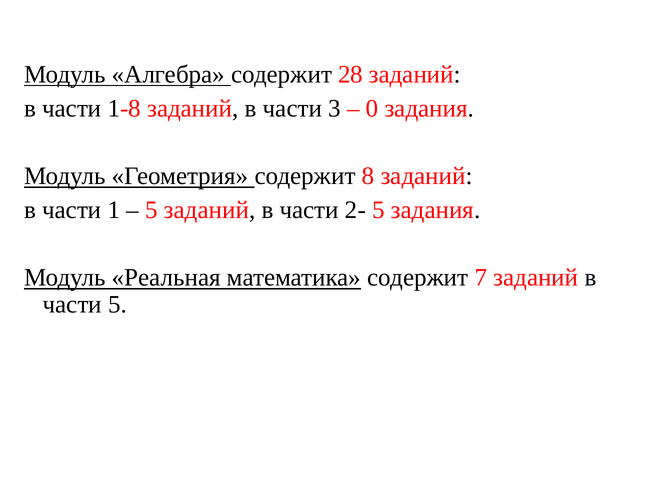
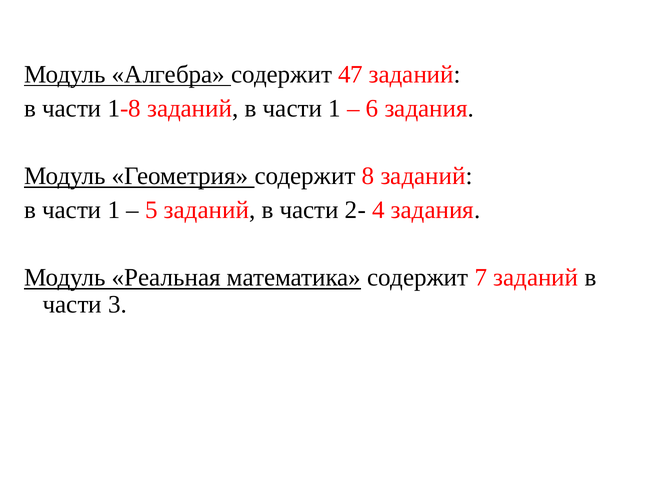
28: 28 -> 47 (351, 74)
3: 3 -> 1 (334, 108)
0: 0 -> 6 (372, 108)
2- 5: 5 -> 4 (378, 210)
части 5: 5 -> 3 (118, 305)
